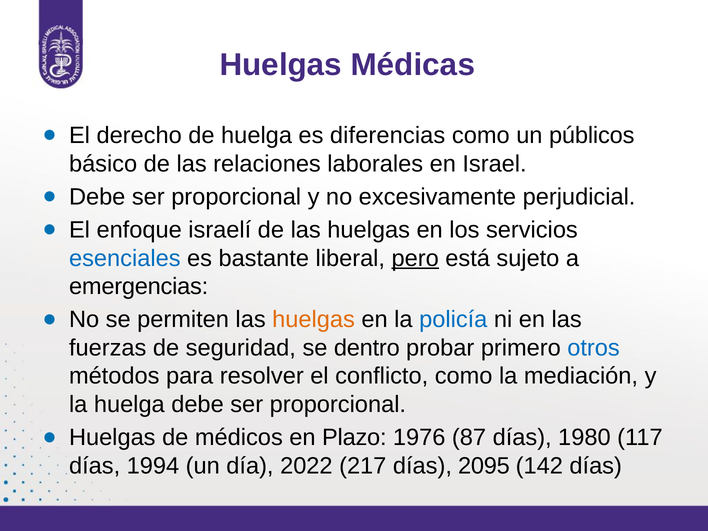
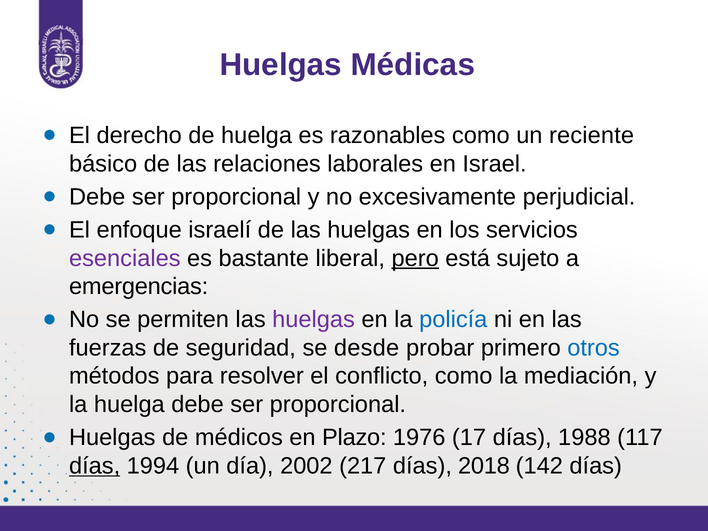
diferencias: diferencias -> razonables (388, 136)
públicos: públicos -> reciente (592, 136)
esenciales colour: blue -> purple (125, 258)
huelgas colour: orange -> purple (314, 320)
dentro: dentro -> desde (367, 348)
87: 87 -> 17 (469, 438)
1980: 1980 -> 1988 (584, 438)
días underline: none -> present (95, 466)
2022: 2022 -> 2002 (306, 466)
2095: 2095 -> 2018 (484, 466)
